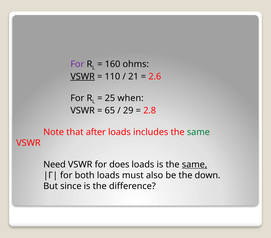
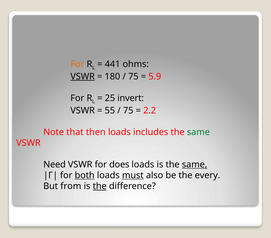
For colour: purple -> orange (77, 64)
160: 160 -> 441 (113, 64)
110: 110 -> 180 (112, 77)
21: 21 -> 75 (133, 77)
2.6: 2.6 -> 5.9 (155, 77)
when: when -> invert (131, 98)
65: 65 -> 55 (110, 111)
29: 29 -> 75 (128, 111)
2.8: 2.8 -> 2.2 (150, 111)
after: after -> then (96, 132)
both underline: none -> present (85, 176)
must underline: none -> present (133, 176)
down: down -> every (207, 176)
since: since -> from (71, 187)
the underline: none -> present (100, 187)
